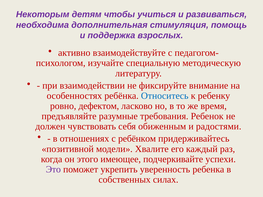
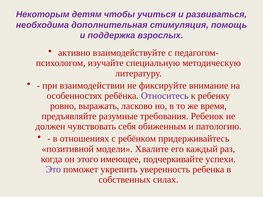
Относитесь colour: blue -> purple (165, 96)
дефектом: дефектом -> выражать (99, 106)
радостями: радостями -> патологию (219, 127)
